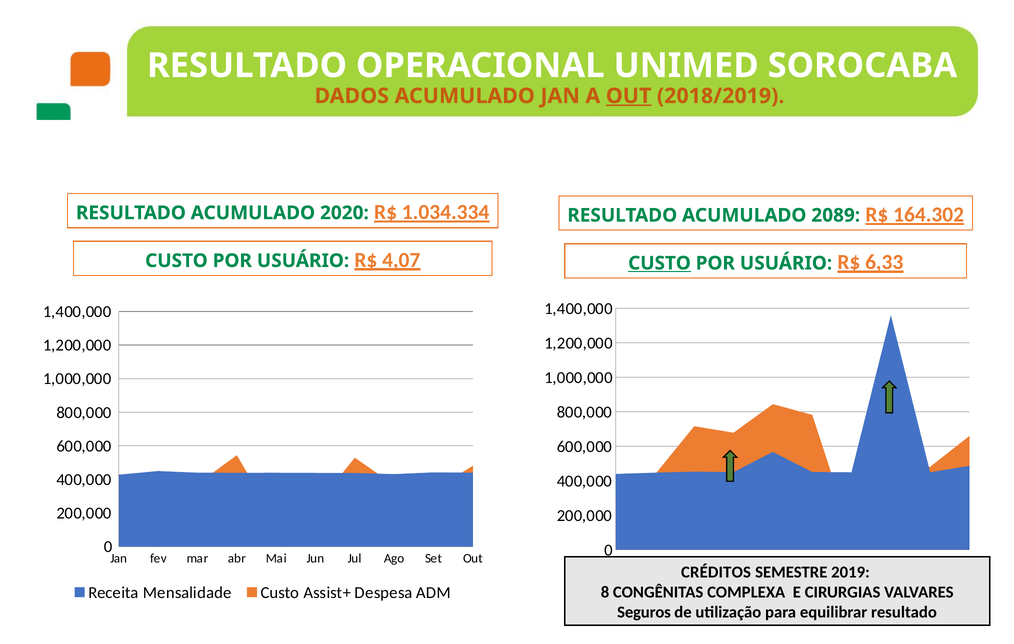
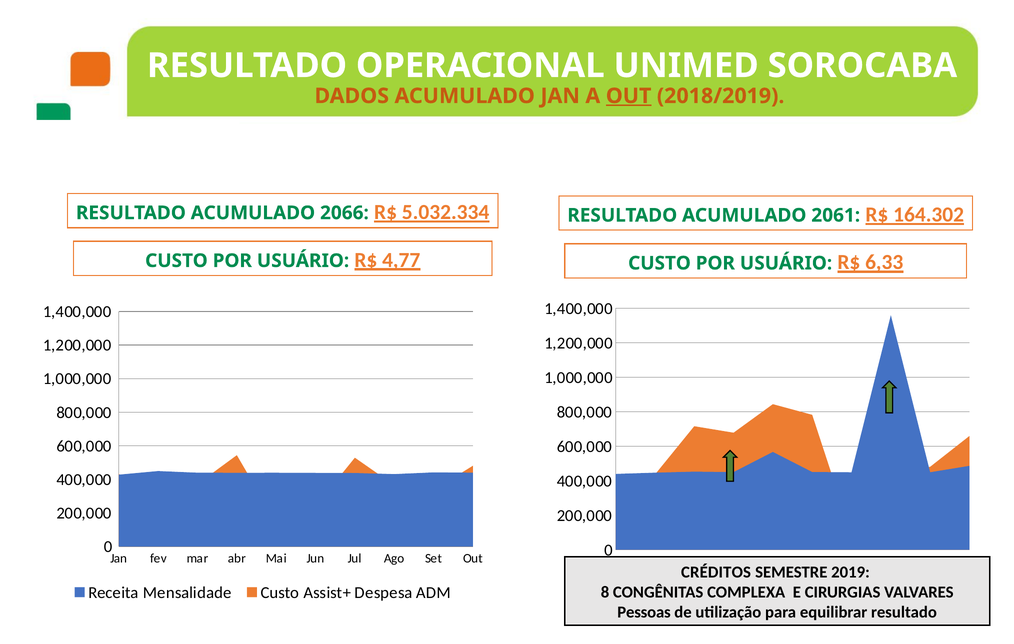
2020: 2020 -> 2066 (344, 213)
1.034.334: 1.034.334 -> 5.032.334 (446, 212)
2089: 2089 -> 2061 (836, 215)
4,07: 4,07 -> 4,77 (401, 260)
CUSTO underline: present -> none (659, 263)
Seguros: Seguros -> Pessoas (644, 612)
